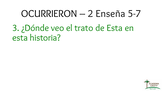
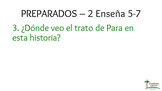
OCURRIERON: OCURRIERON -> PREPARADOS (49, 14)
de Esta: Esta -> Para (115, 28)
